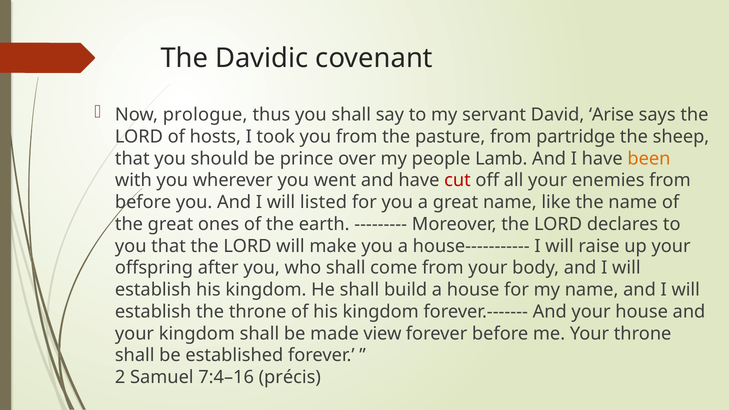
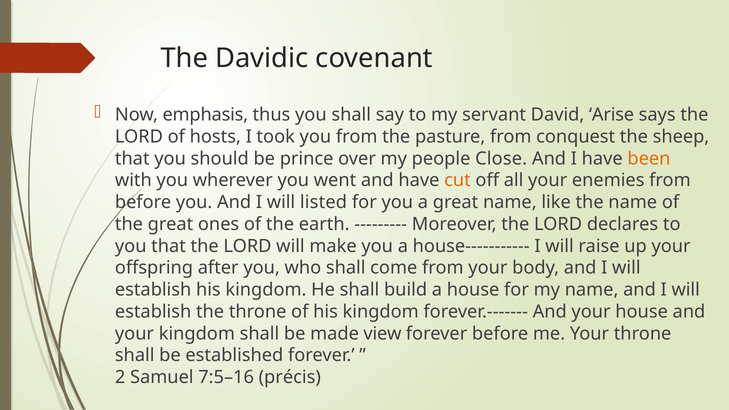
prologue: prologue -> emphasis (205, 115)
partridge: partridge -> conquest (576, 137)
Lamb: Lamb -> Close (501, 159)
cut colour: red -> orange (457, 180)
7:4–16: 7:4–16 -> 7:5–16 (226, 377)
